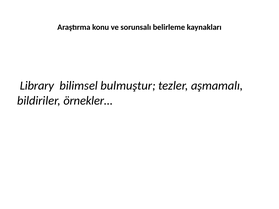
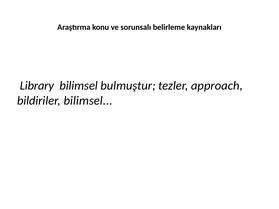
aşmamalı: aşmamalı -> approach (217, 86)
bildiriler örnekler: örnekler -> bilimsel (88, 101)
